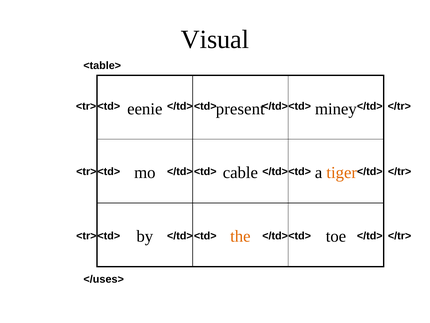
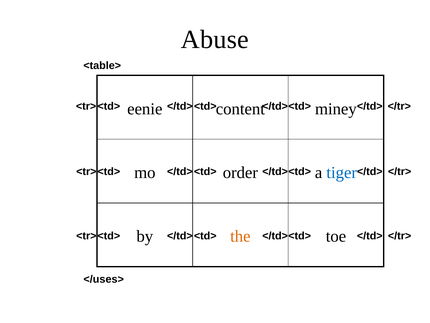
Visual: Visual -> Abuse (215, 39)
present: present -> content (240, 109)
cable: cable -> order (240, 172)
tiger colour: orange -> blue (342, 172)
